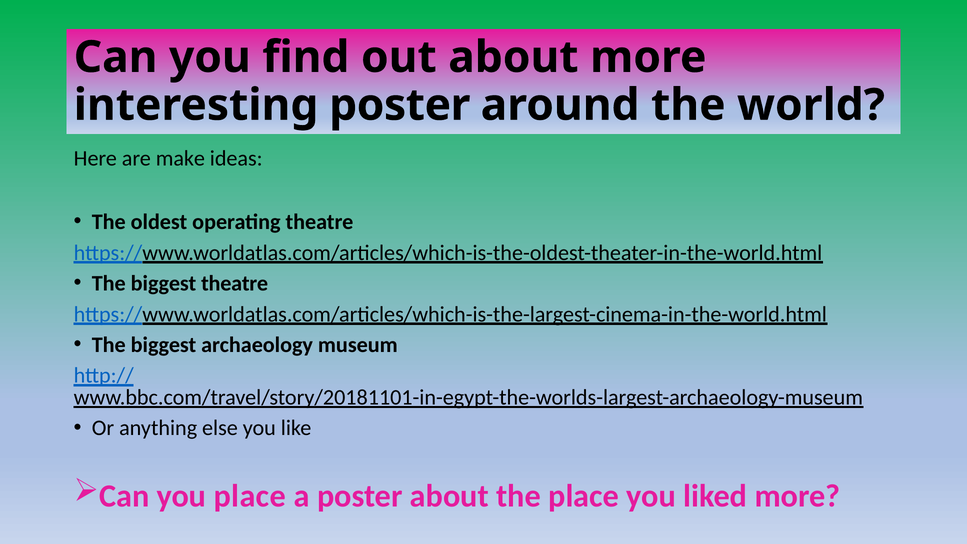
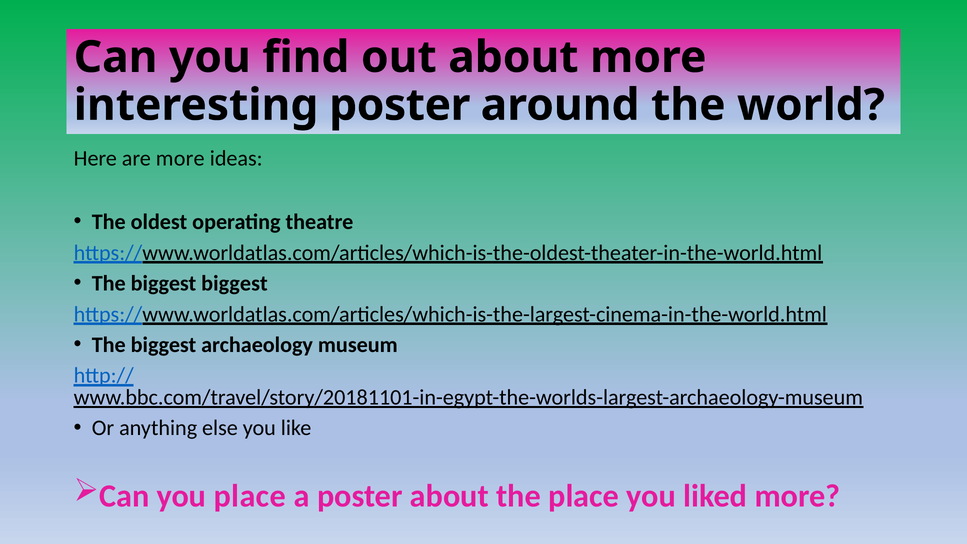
are make: make -> more (180, 158)
biggest theatre: theatre -> biggest (234, 283)
